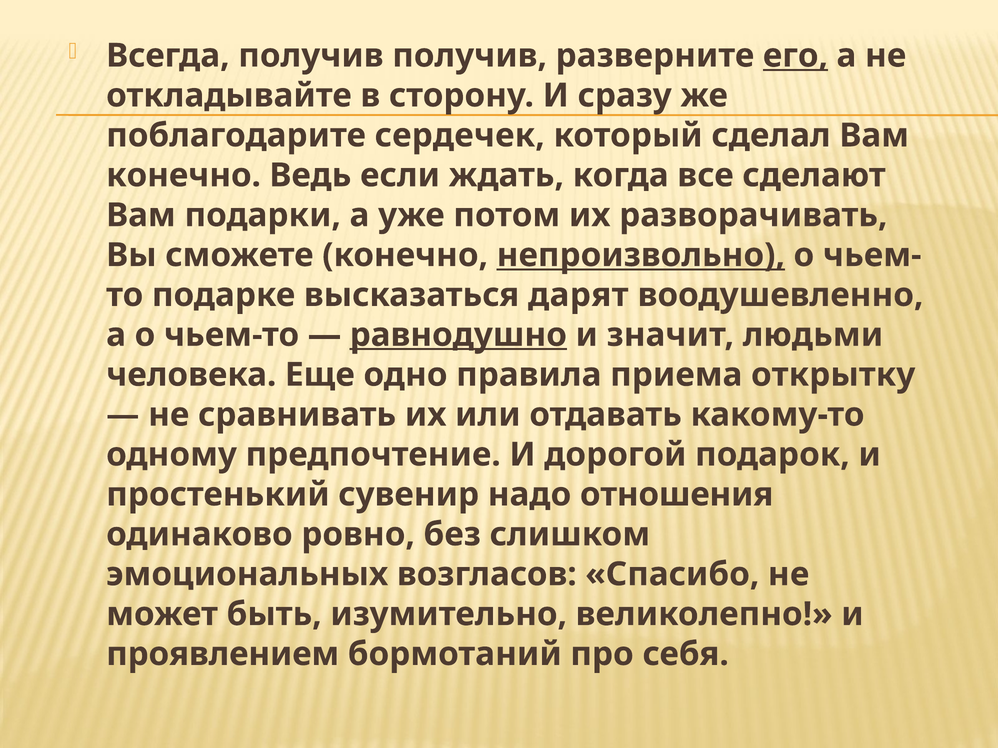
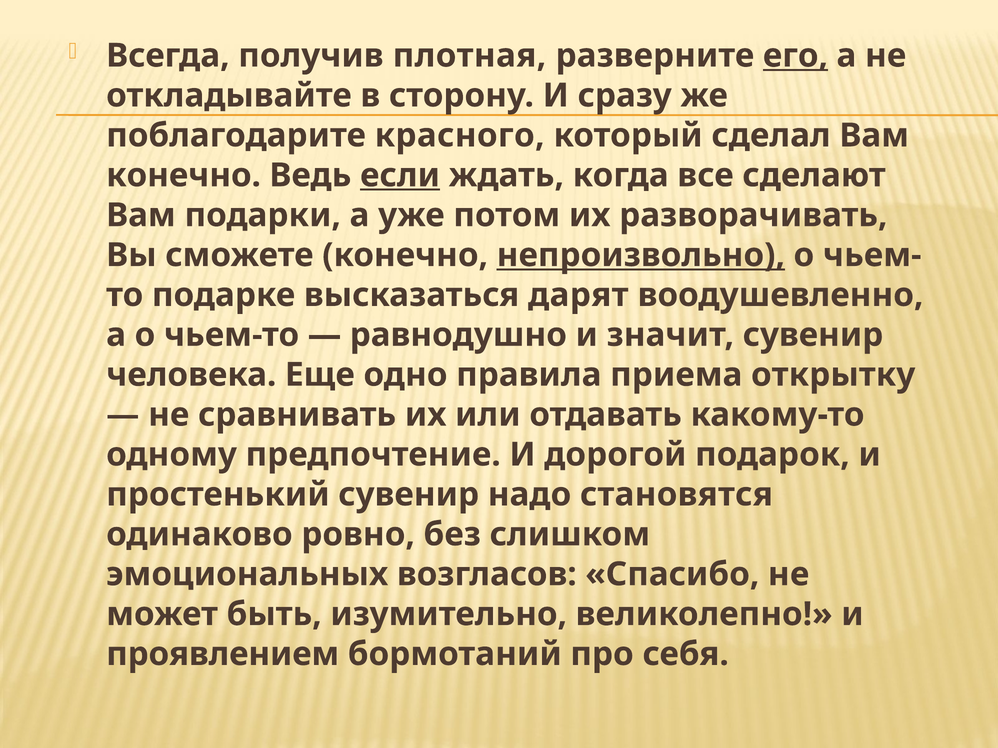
получив получив: получив -> плотная (469, 56)
сердечек: сердечек -> красного (460, 135)
если underline: none -> present (400, 175)
равнодушно underline: present -> none (458, 335)
значит людьми: людьми -> сувенир (813, 335)
отношения: отношения -> становятся (676, 495)
